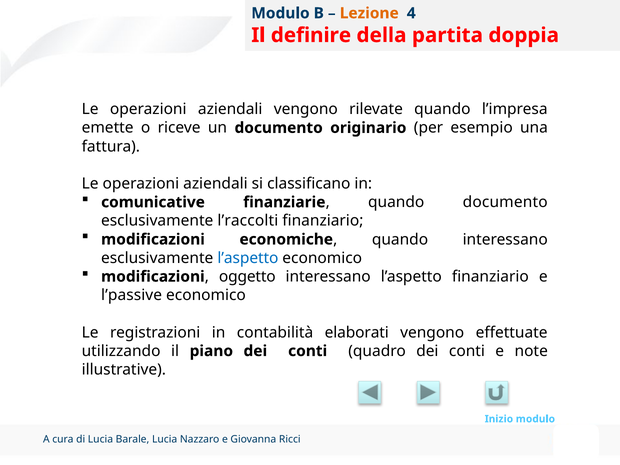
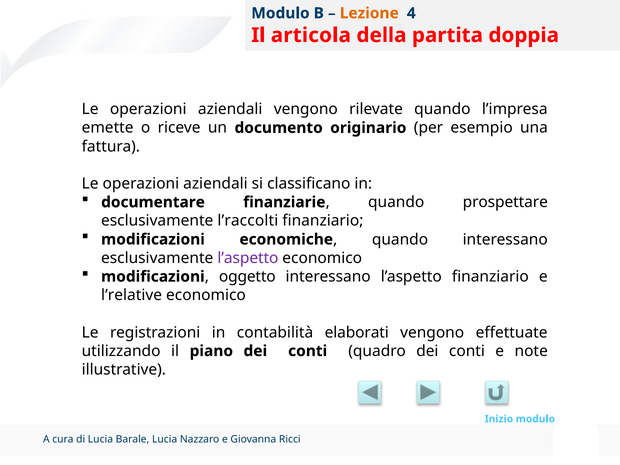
definire: definire -> articola (311, 35)
comunicative: comunicative -> documentare (153, 202)
quando documento: documento -> prospettare (505, 202)
l’aspetto colour: blue -> purple (248, 258)
l’passive: l’passive -> l’relative (132, 295)
